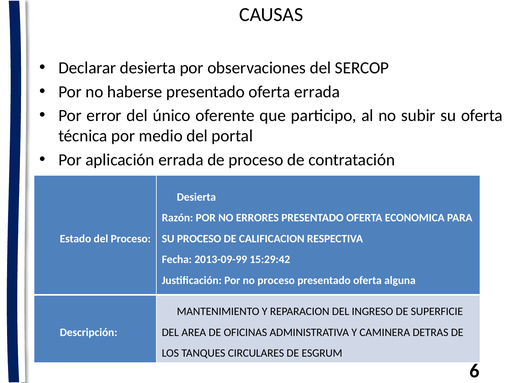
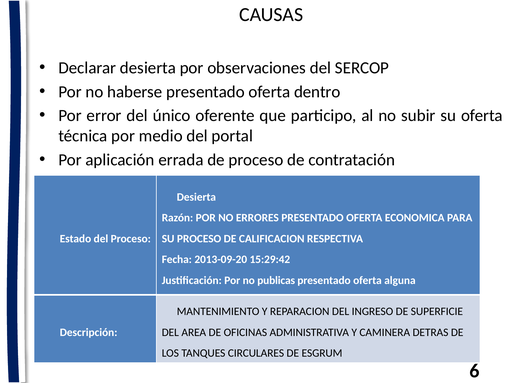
oferta errada: errada -> dentro (317, 92)
2013-09-99: 2013-09-99 -> 2013-09-20 (221, 259)
no proceso: proceso -> publicas (276, 280)
